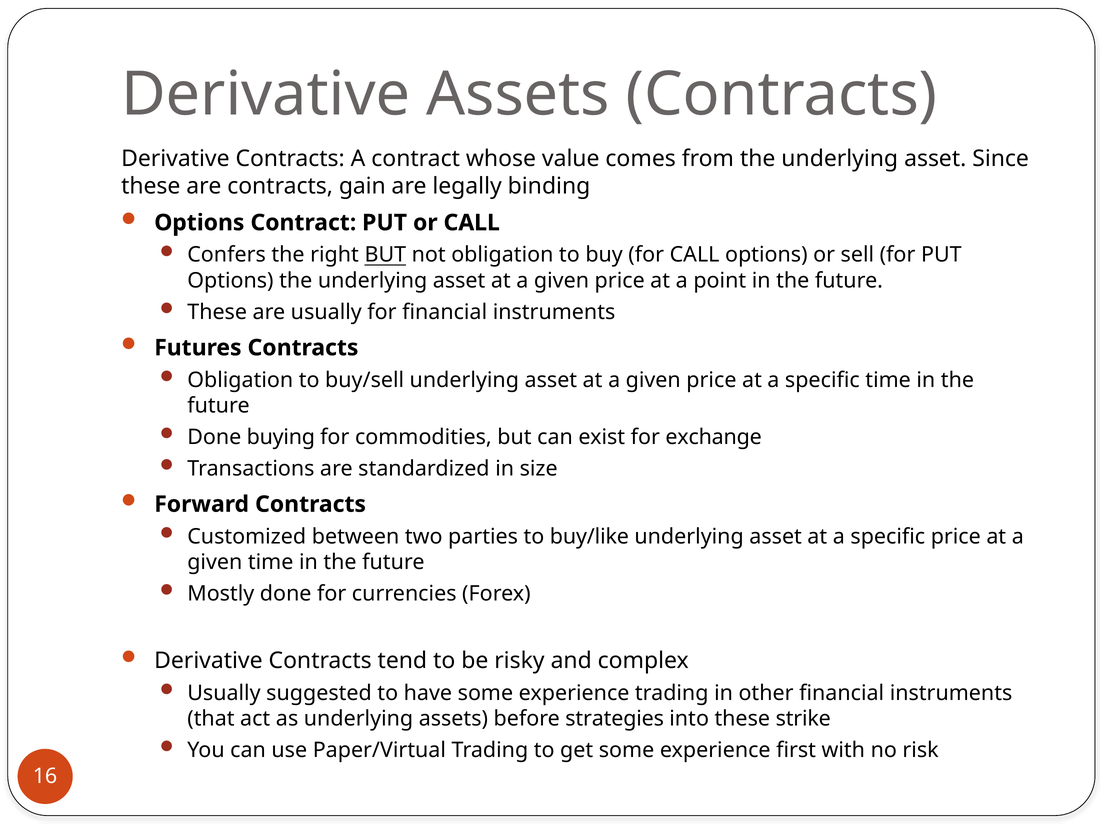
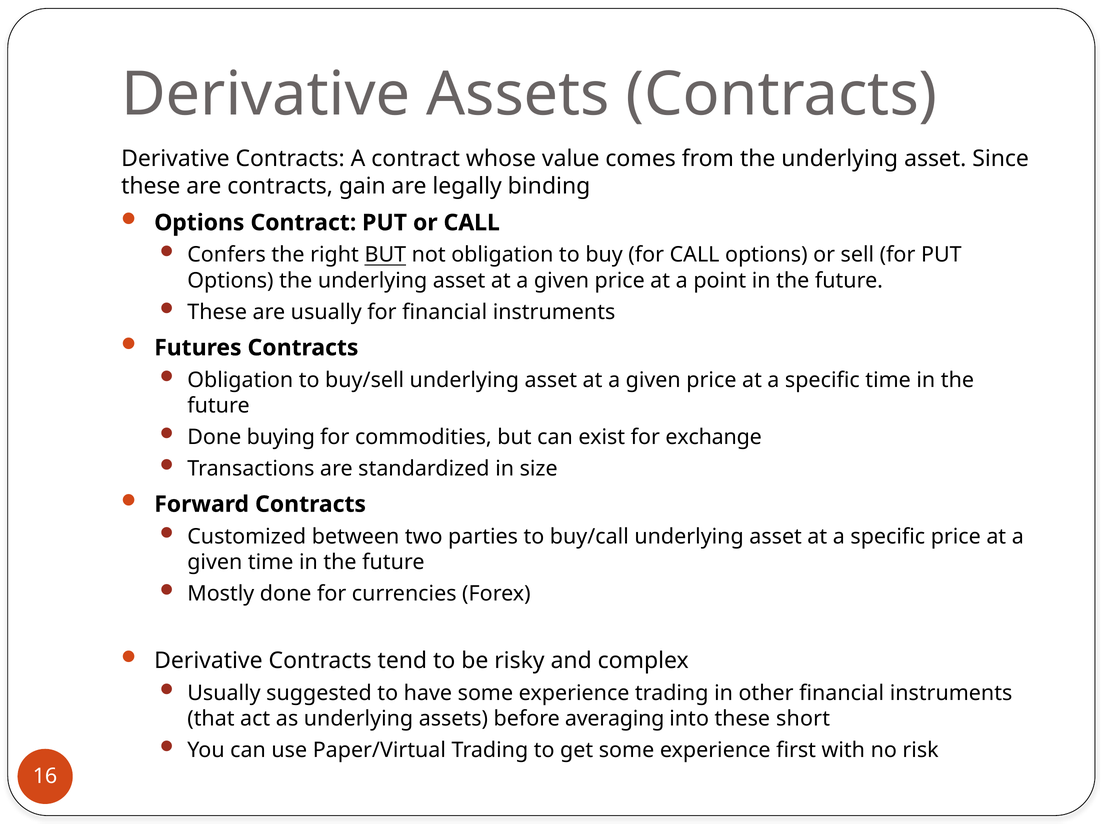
buy/like: buy/like -> buy/call (589, 537)
strategies: strategies -> averaging (615, 719)
strike: strike -> short (803, 719)
